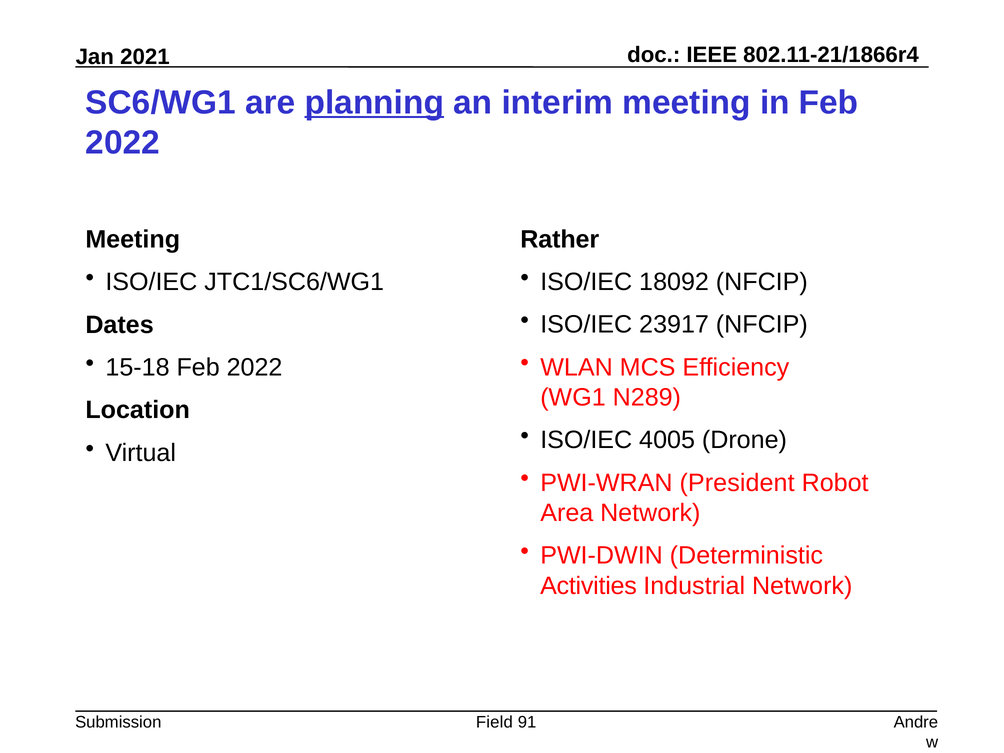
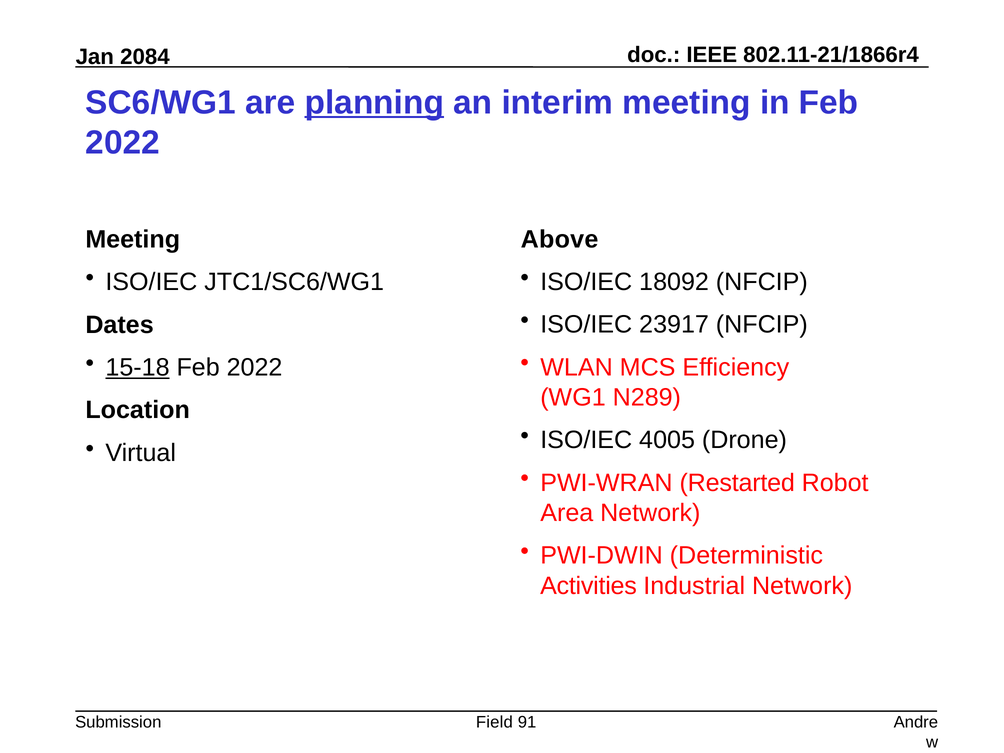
2021: 2021 -> 2084 (145, 57)
Rather: Rather -> Above (560, 239)
15-18 underline: none -> present (138, 367)
President: President -> Restarted (737, 483)
